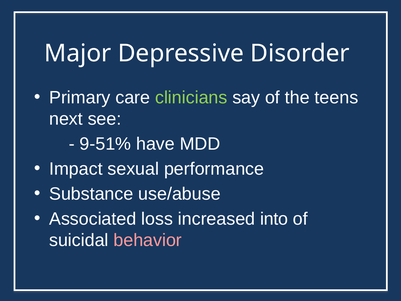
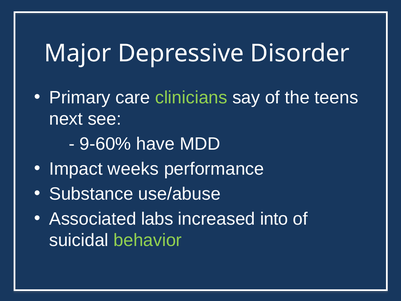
9-51%: 9-51% -> 9-60% (105, 144)
sexual: sexual -> weeks (133, 169)
loss: loss -> labs (157, 219)
behavior colour: pink -> light green (148, 240)
